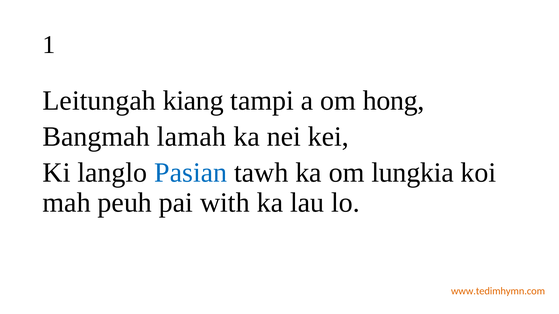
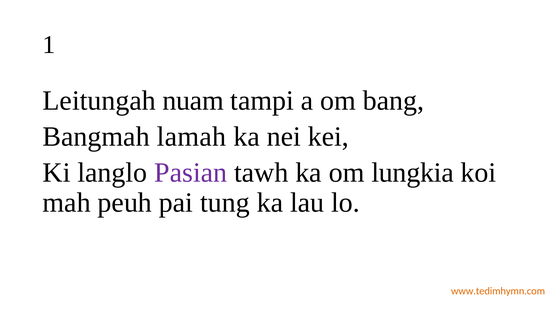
kiang: kiang -> nuam (193, 101)
hong: hong -> bang (394, 101)
Pasian colour: blue -> purple (191, 173)
with: with -> tung (225, 203)
